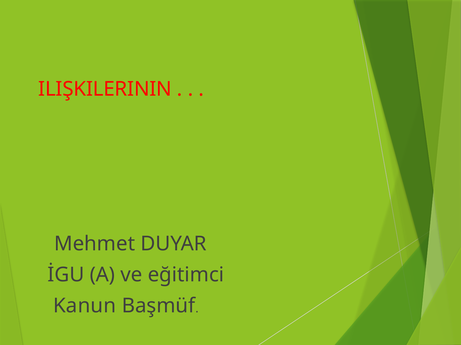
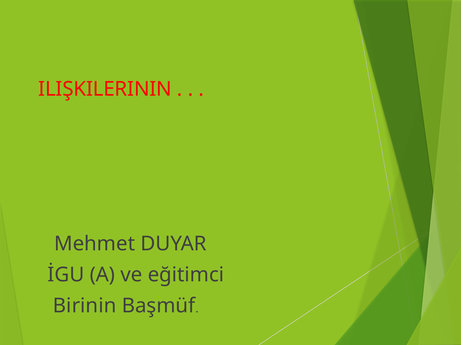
Kanun: Kanun -> Birinin (85, 306)
